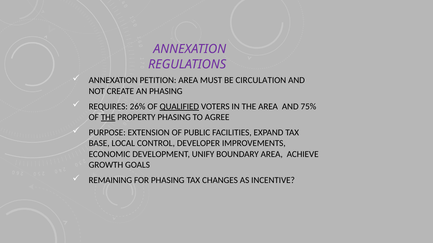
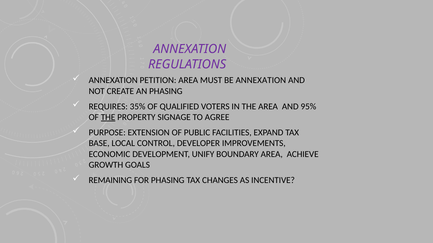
BE CIRCULATION: CIRCULATION -> ANNEXATION (261, 80)
26%: 26% -> 35% (138, 107)
QUALIFIED underline: present -> none (179, 107)
75%: 75% -> 95% (308, 107)
PROPERTY PHASING: PHASING -> SIGNAGE (174, 117)
